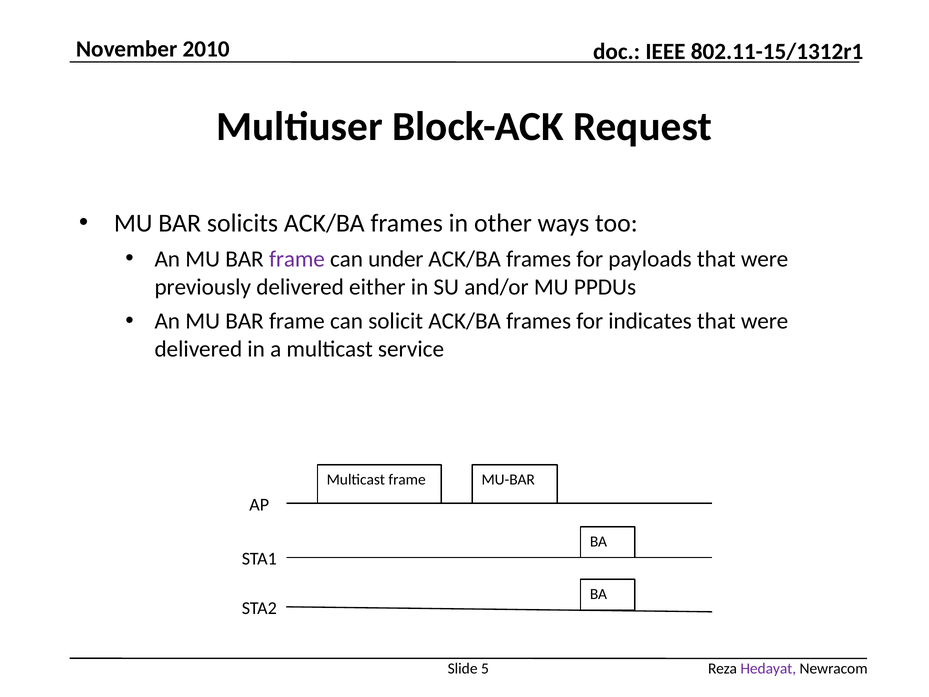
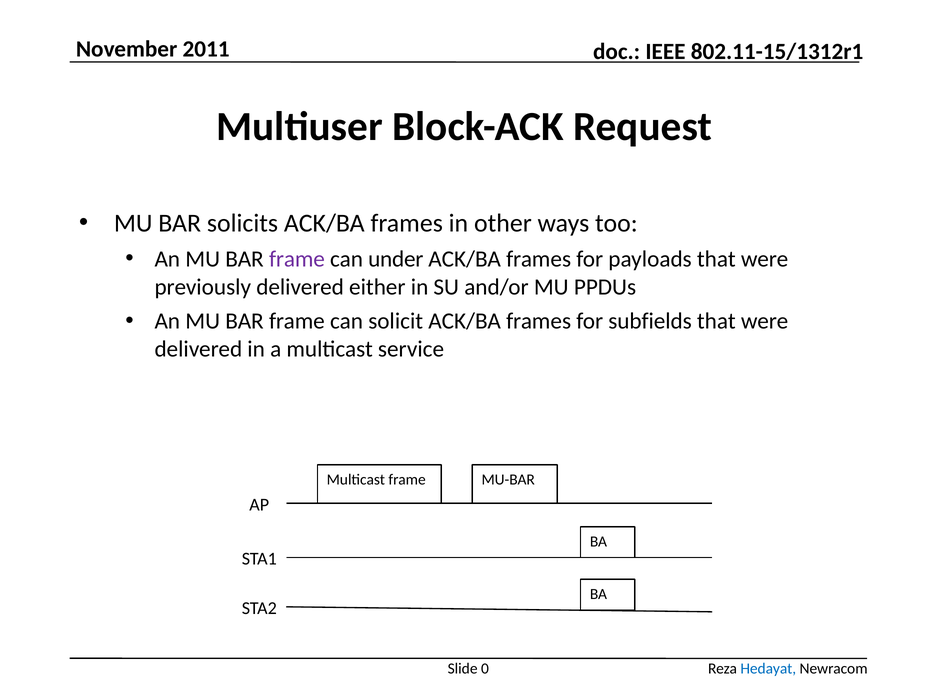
2010: 2010 -> 2011 (206, 49)
indicates: indicates -> subfields (650, 321)
5: 5 -> 0 (485, 668)
Hedayat colour: purple -> blue (768, 668)
